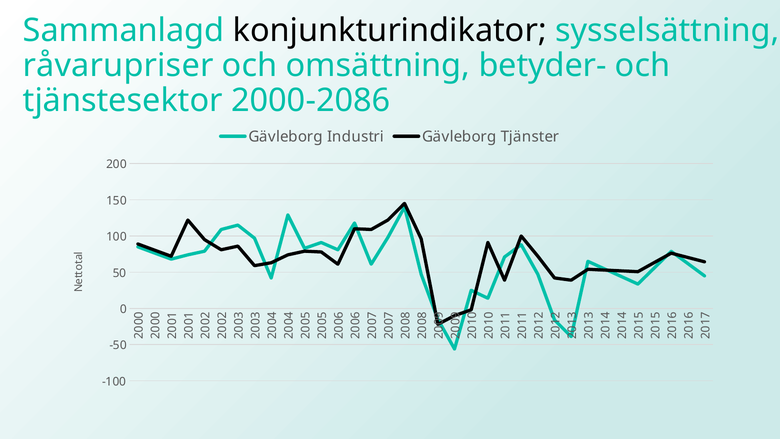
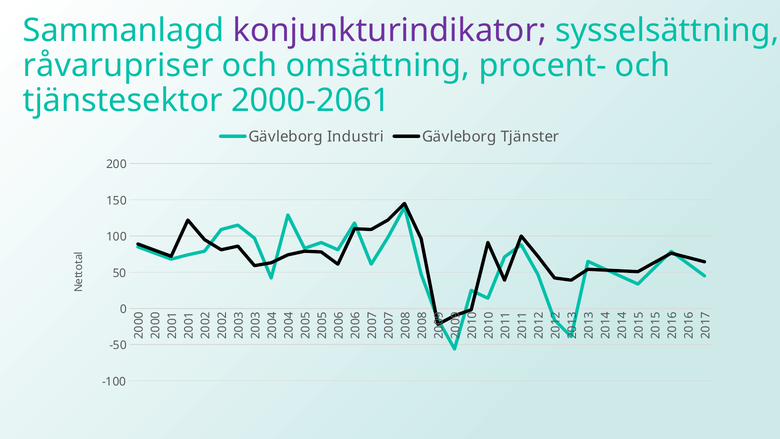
konjunkturindikator colour: black -> purple (390, 30)
betyder-: betyder- -> procent- (543, 66)
2000-2086: 2000-2086 -> 2000-2061 (311, 101)
